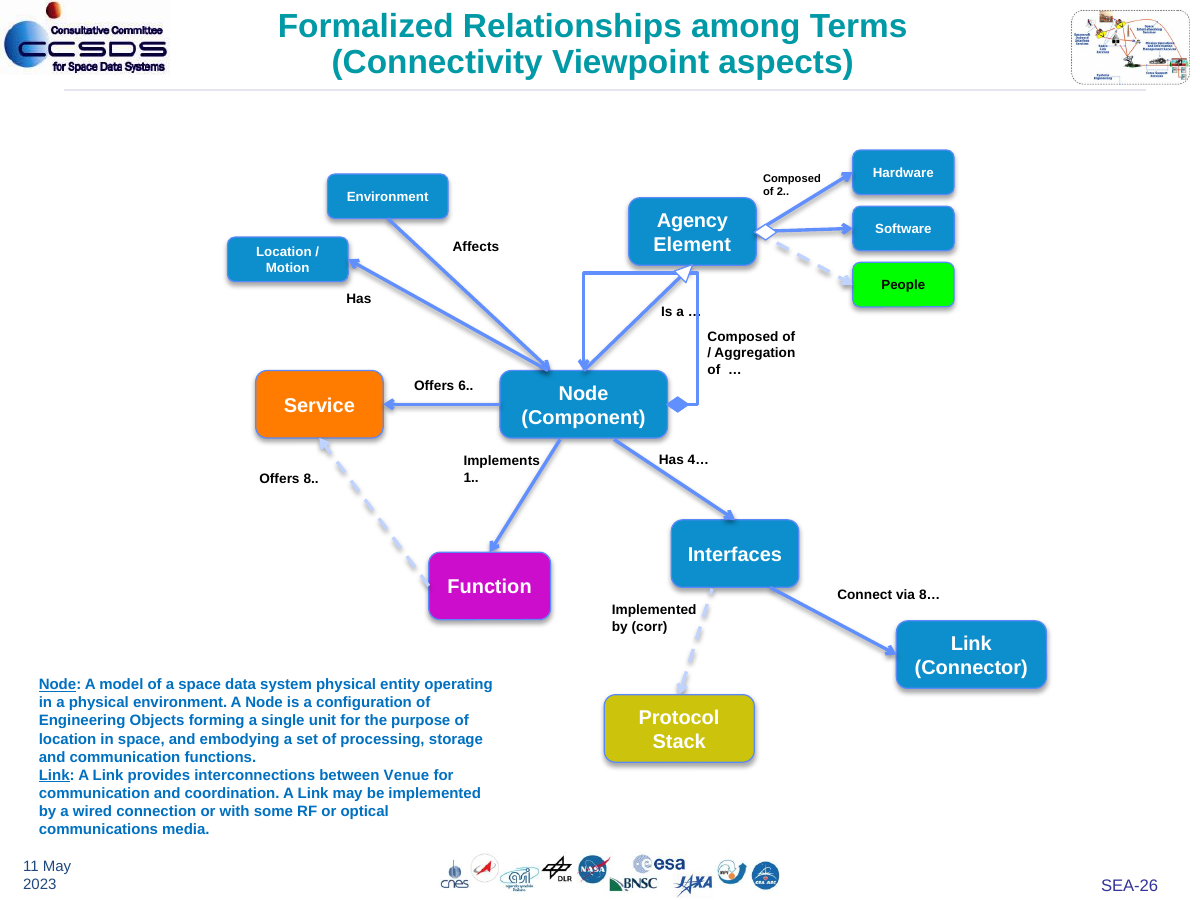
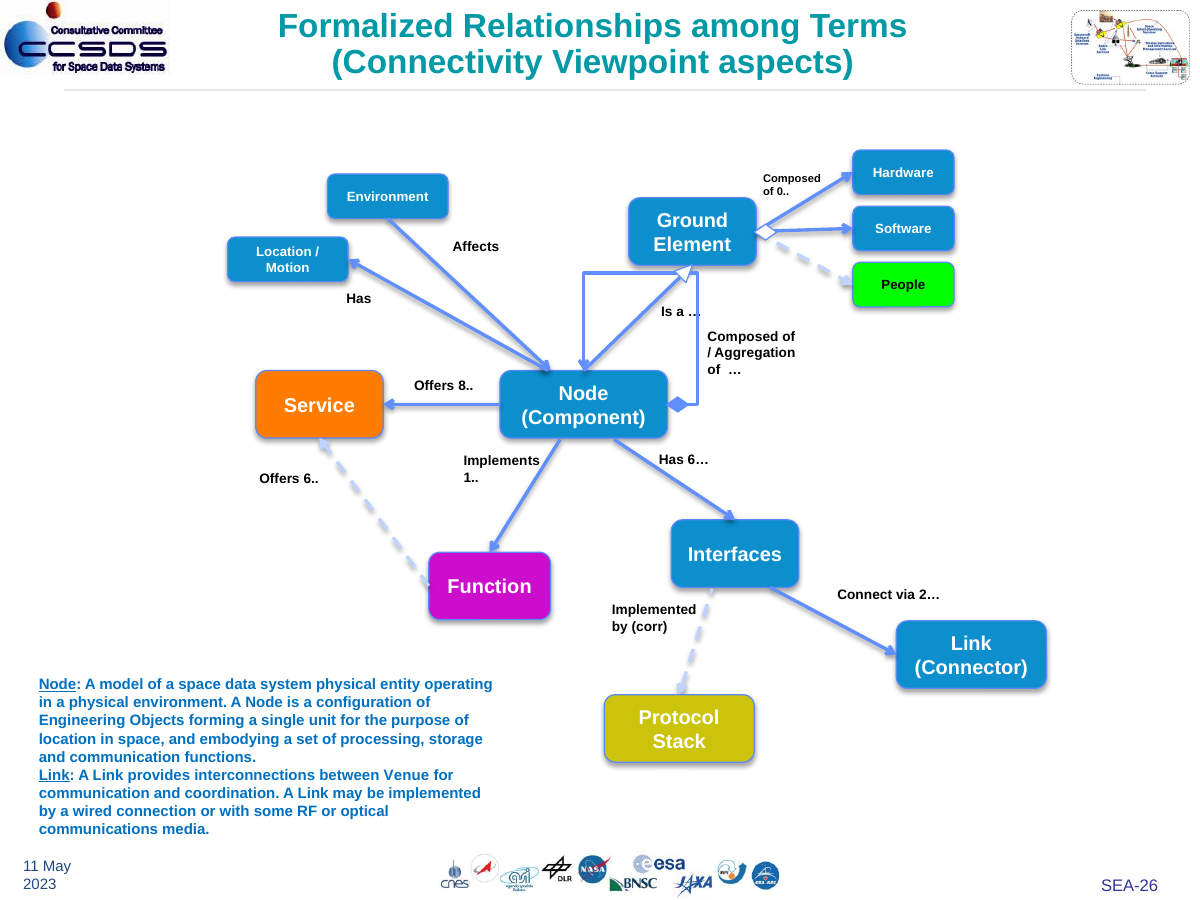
2: 2 -> 0 (783, 192)
Agency: Agency -> Ground (692, 221)
6: 6 -> 8 (466, 386)
4…: 4… -> 6… (698, 460)
8: 8 -> 6 (311, 479)
8…: 8… -> 2… (930, 595)
